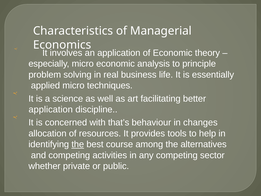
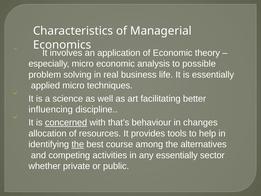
principle: principle -> possible (199, 64)
application: application -> influencing (51, 109)
concerned underline: none -> present (66, 122)
any competing: competing -> essentially (177, 155)
